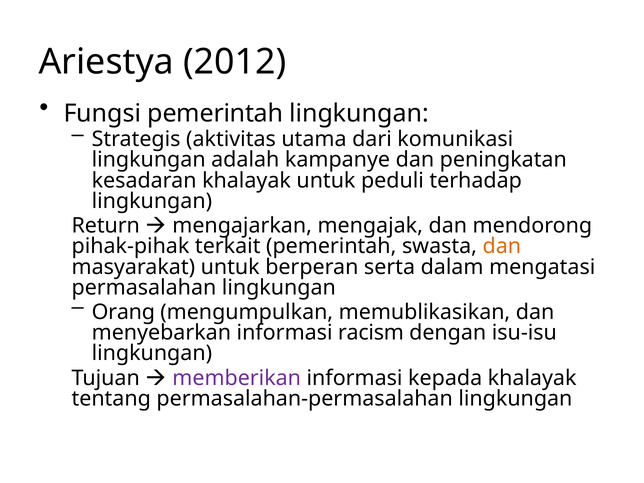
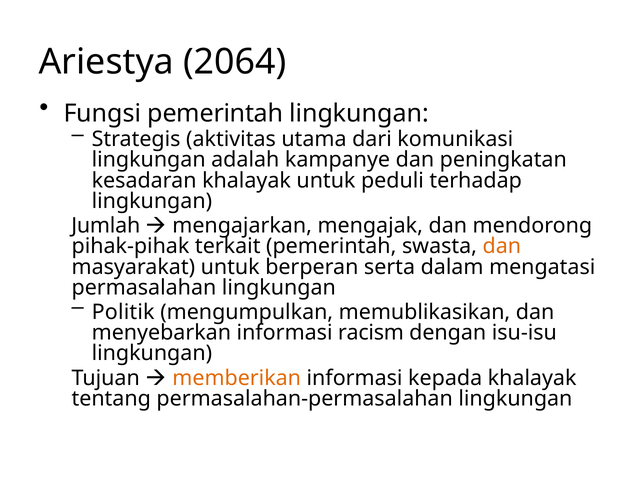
2012: 2012 -> 2064 (235, 62)
Return: Return -> Jumlah (106, 226)
Orang: Orang -> Politik (123, 312)
memberikan colour: purple -> orange (237, 378)
